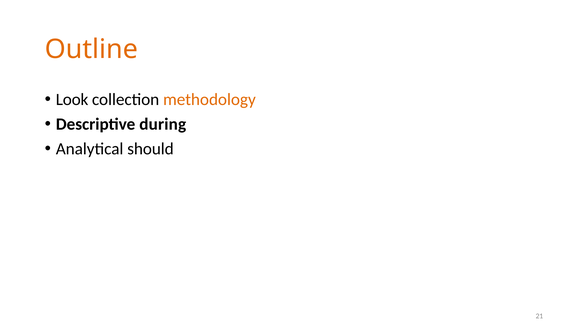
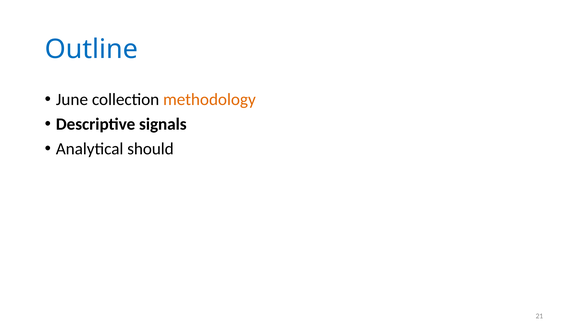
Outline colour: orange -> blue (91, 49)
Look: Look -> June (72, 99)
during: during -> signals (163, 124)
